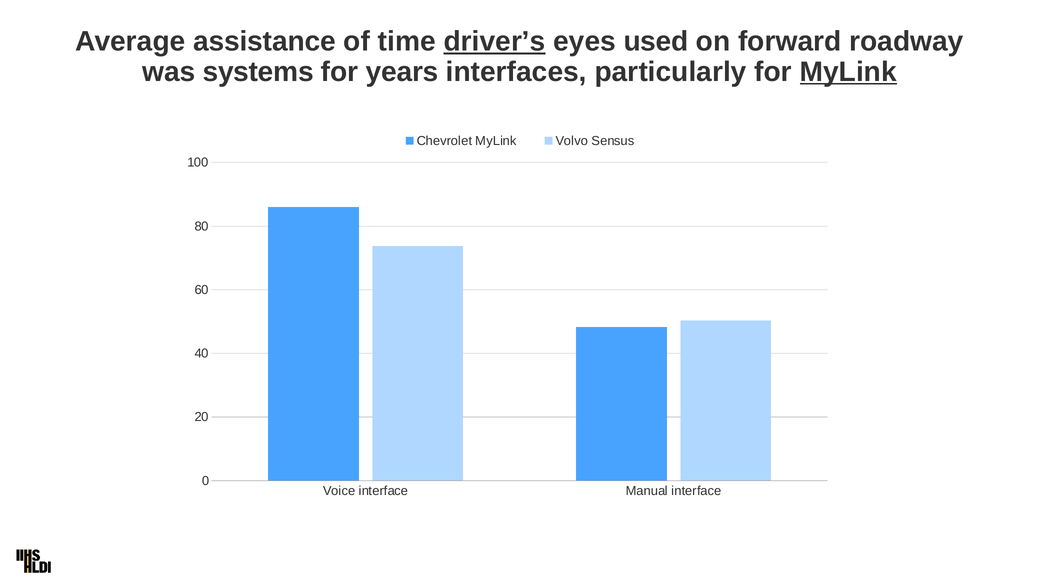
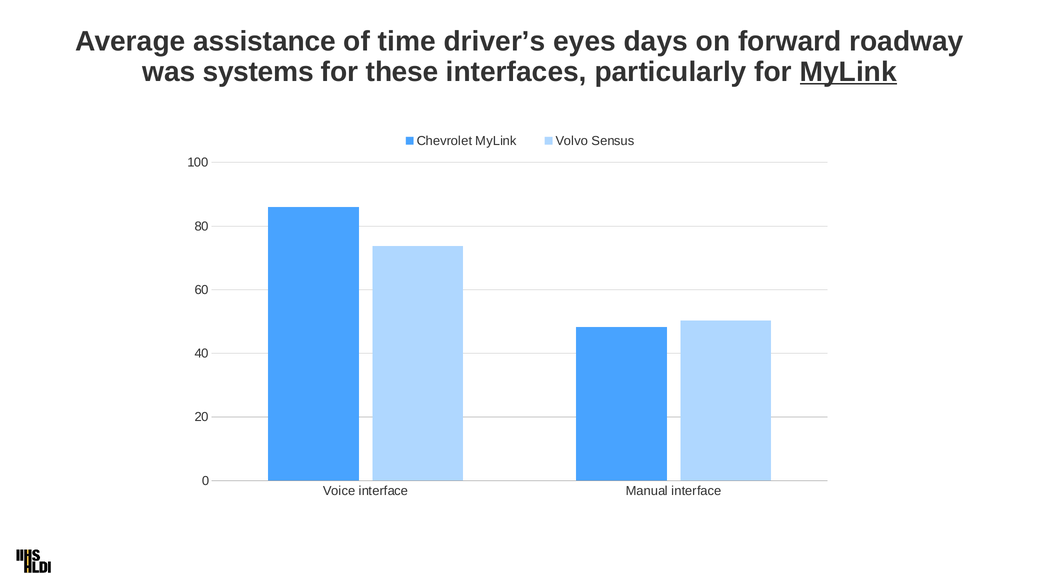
driver’s underline: present -> none (495, 41)
used: used -> days (656, 41)
years: years -> these (402, 72)
